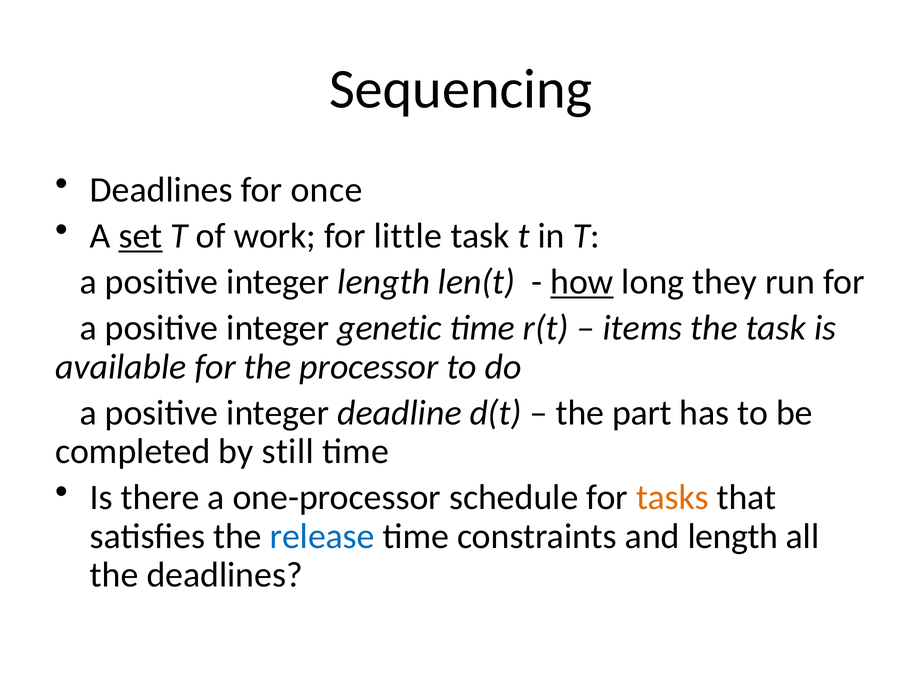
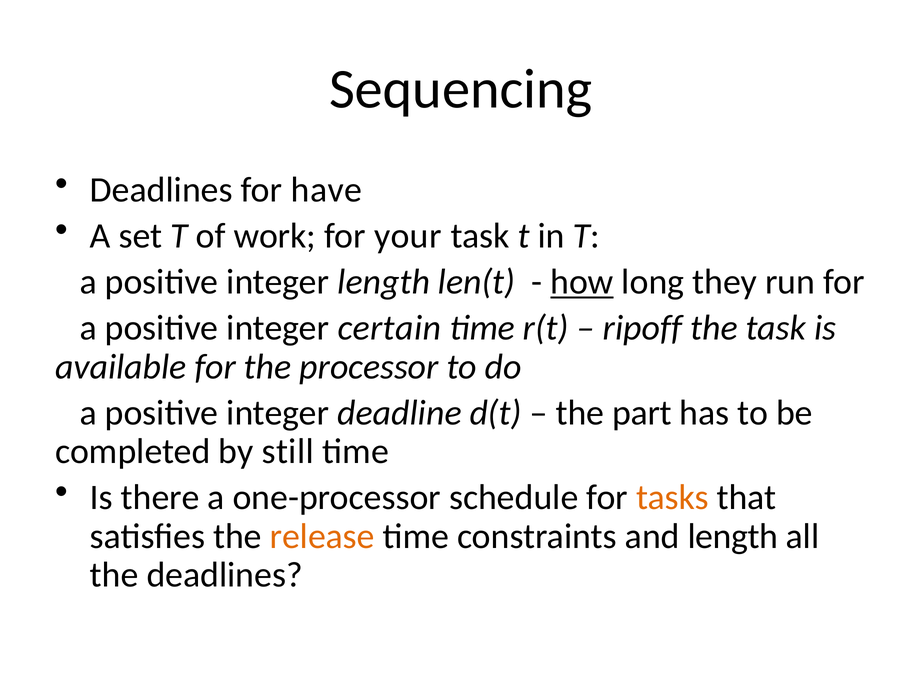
once: once -> have (326, 190)
set underline: present -> none (140, 236)
little: little -> your (408, 236)
genetic: genetic -> certain (389, 328)
items: items -> ripoff (643, 328)
release colour: blue -> orange (322, 537)
